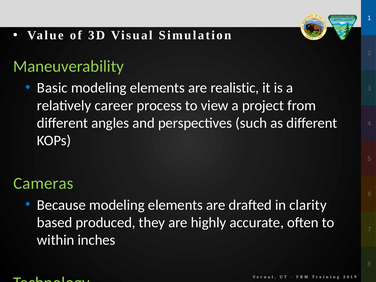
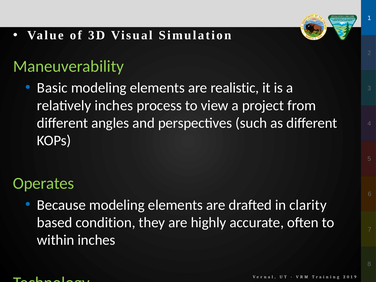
relatively career: career -> inches (114, 105)
Cameras: Cameras -> Operates (44, 183)
produced: produced -> condition (105, 223)
